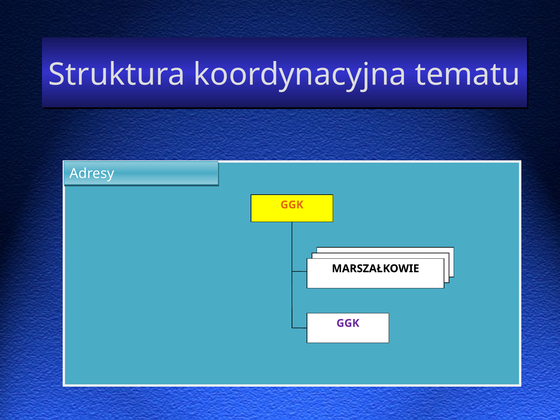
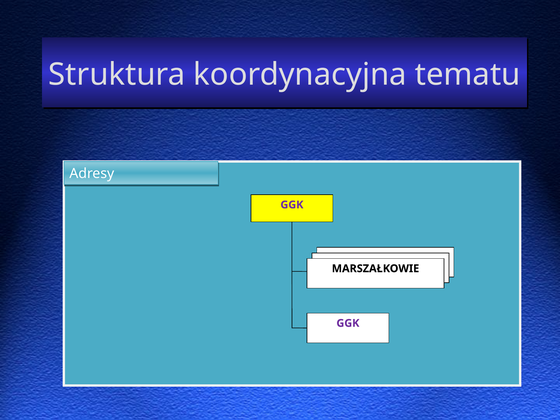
GGK colour: orange -> purple (292, 205)
